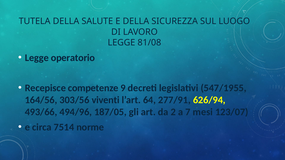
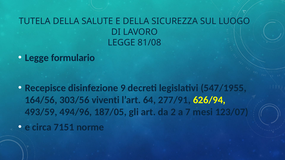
operatorio: operatorio -> formulario (73, 58)
competenze: competenze -> disinfezione (93, 88)
493/66: 493/66 -> 493/59 (41, 112)
7514: 7514 -> 7151 (64, 127)
